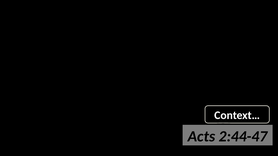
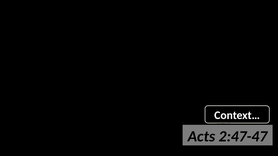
2:44-47: 2:44-47 -> 2:47-47 (243, 137)
